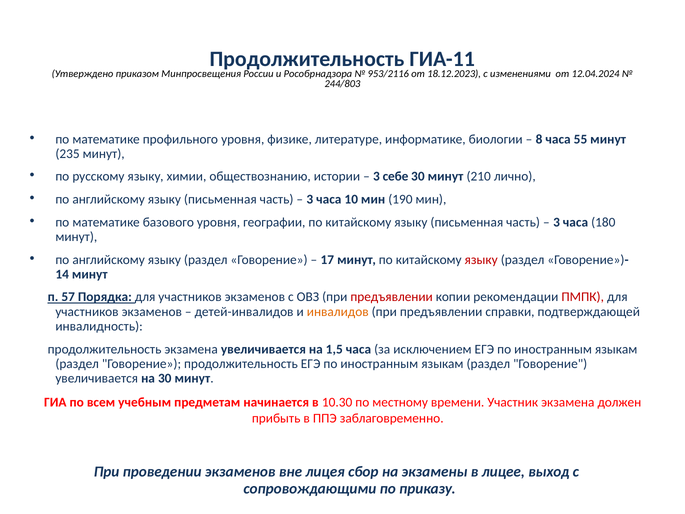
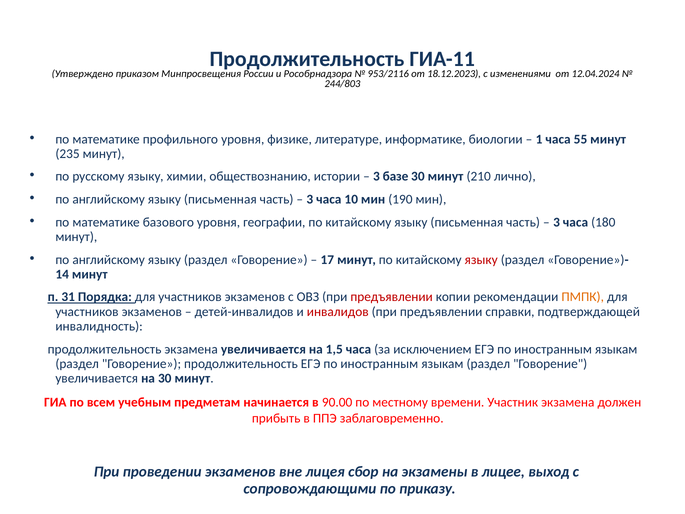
8: 8 -> 1 (539, 139)
себе: себе -> базе (396, 177)
57: 57 -> 31 (68, 297)
ПМПК colour: red -> orange (583, 297)
инвалидов colour: orange -> red (338, 312)
10.30: 10.30 -> 90.00 (337, 402)
